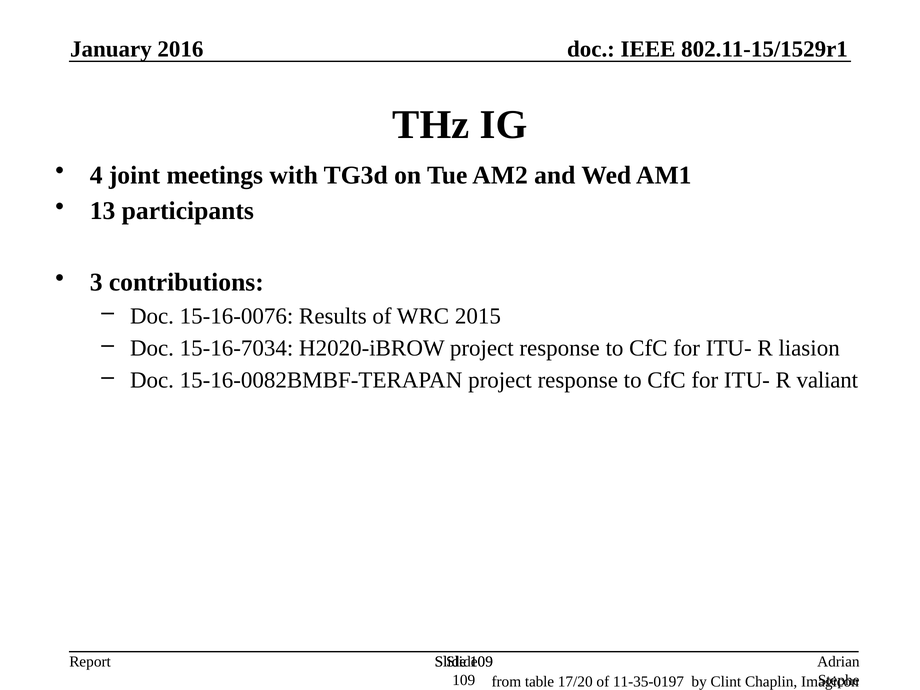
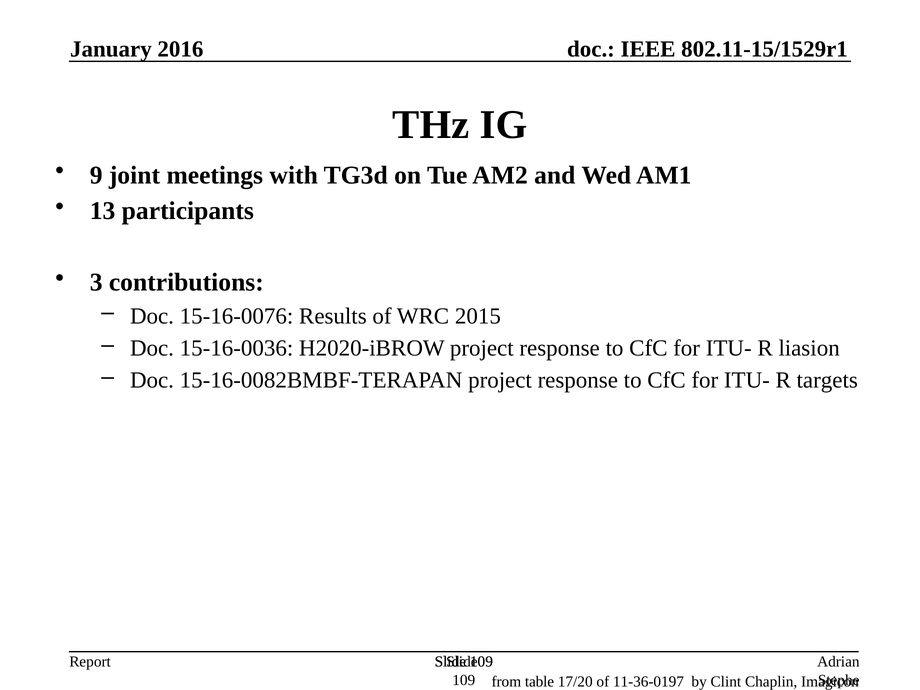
4: 4 -> 9 (96, 175)
15-16-7034: 15-16-7034 -> 15-16-0036 (236, 348)
valiant: valiant -> targets (827, 380)
11-35-0197: 11-35-0197 -> 11-36-0197 (648, 682)
